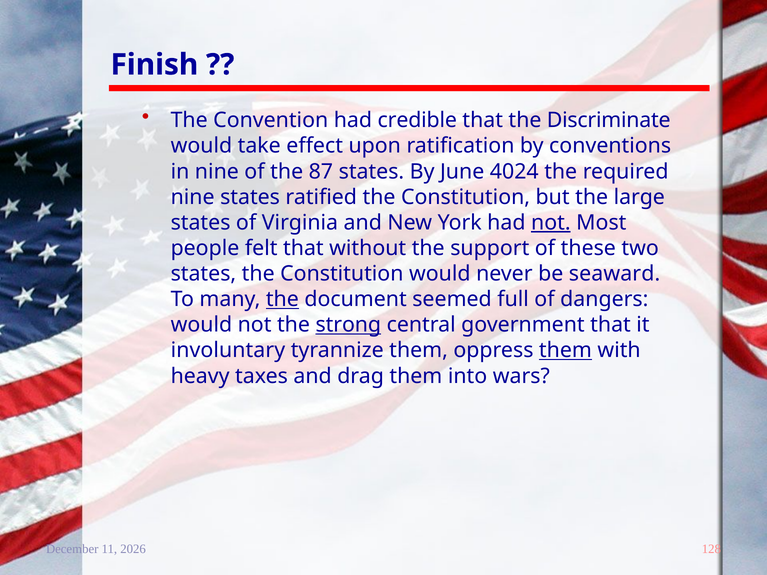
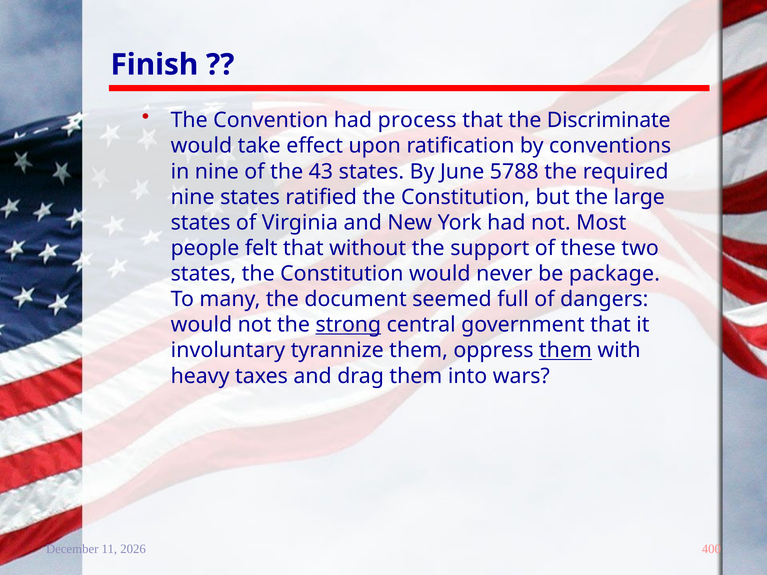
credible: credible -> process (417, 120)
87: 87 -> 43 (321, 172)
4024: 4024 -> 5788 (514, 172)
not underline: present -> none (551, 223)
seaward: seaward -> package (614, 274)
the underline: present -> none (282, 299)
128: 128 -> 400 (711, 549)
